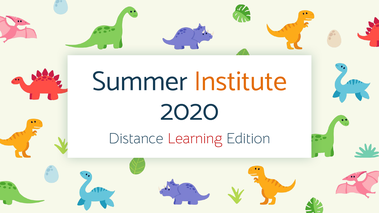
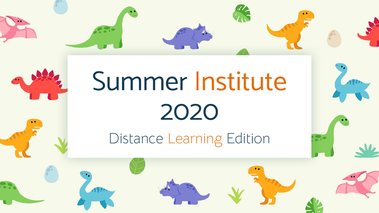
Learning colour: red -> orange (195, 139)
